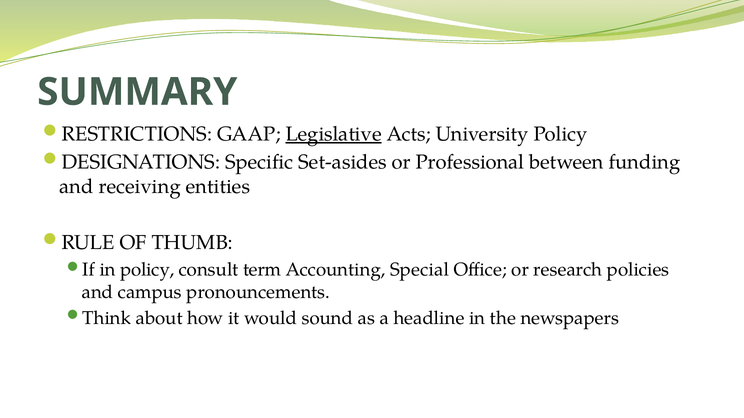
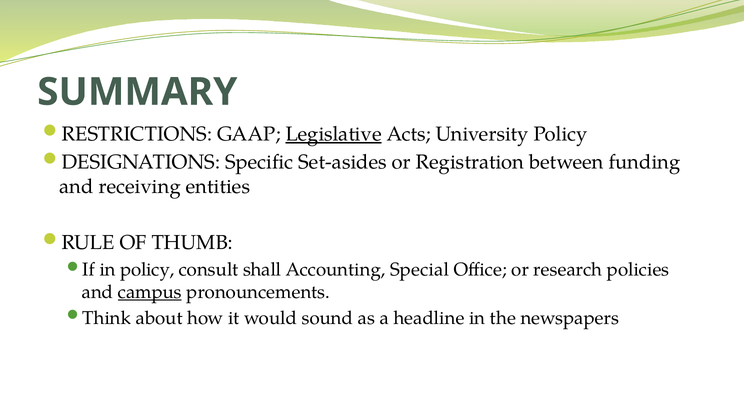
Professional: Professional -> Registration (470, 163)
term: term -> shall (262, 270)
campus underline: none -> present (150, 292)
